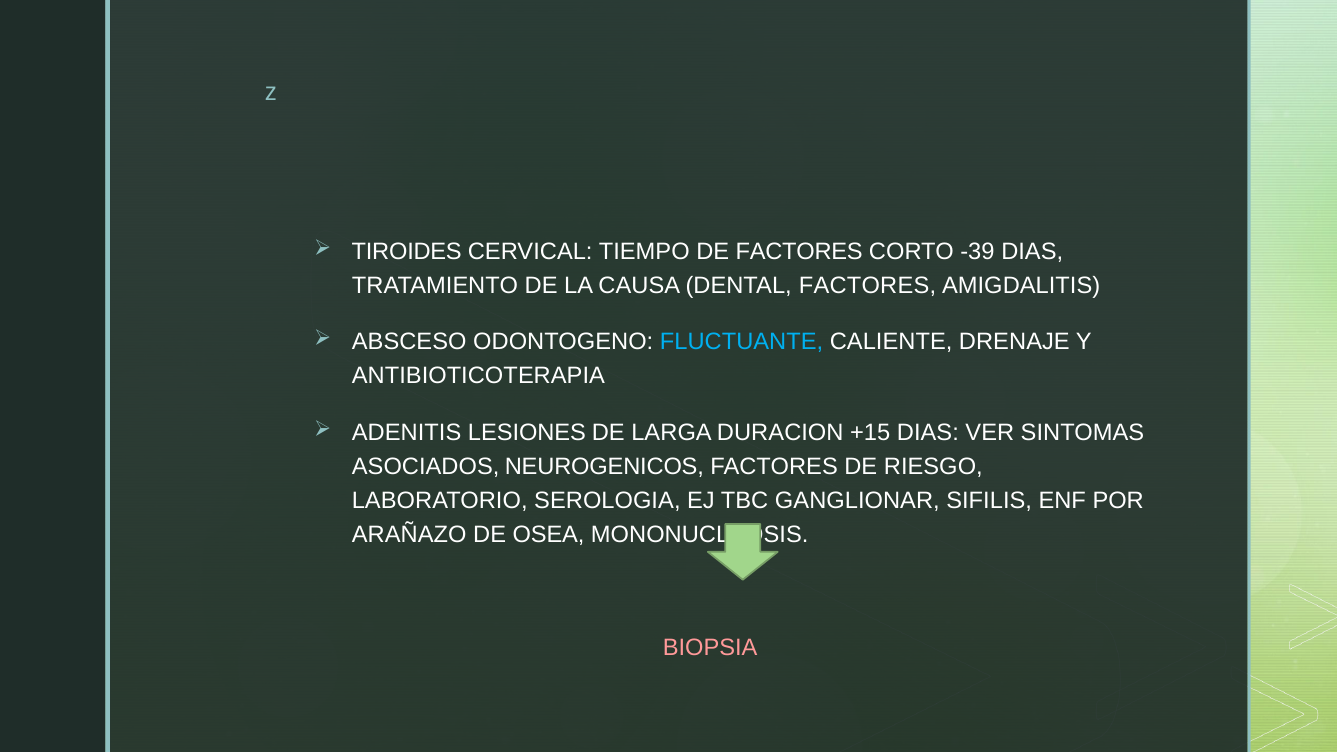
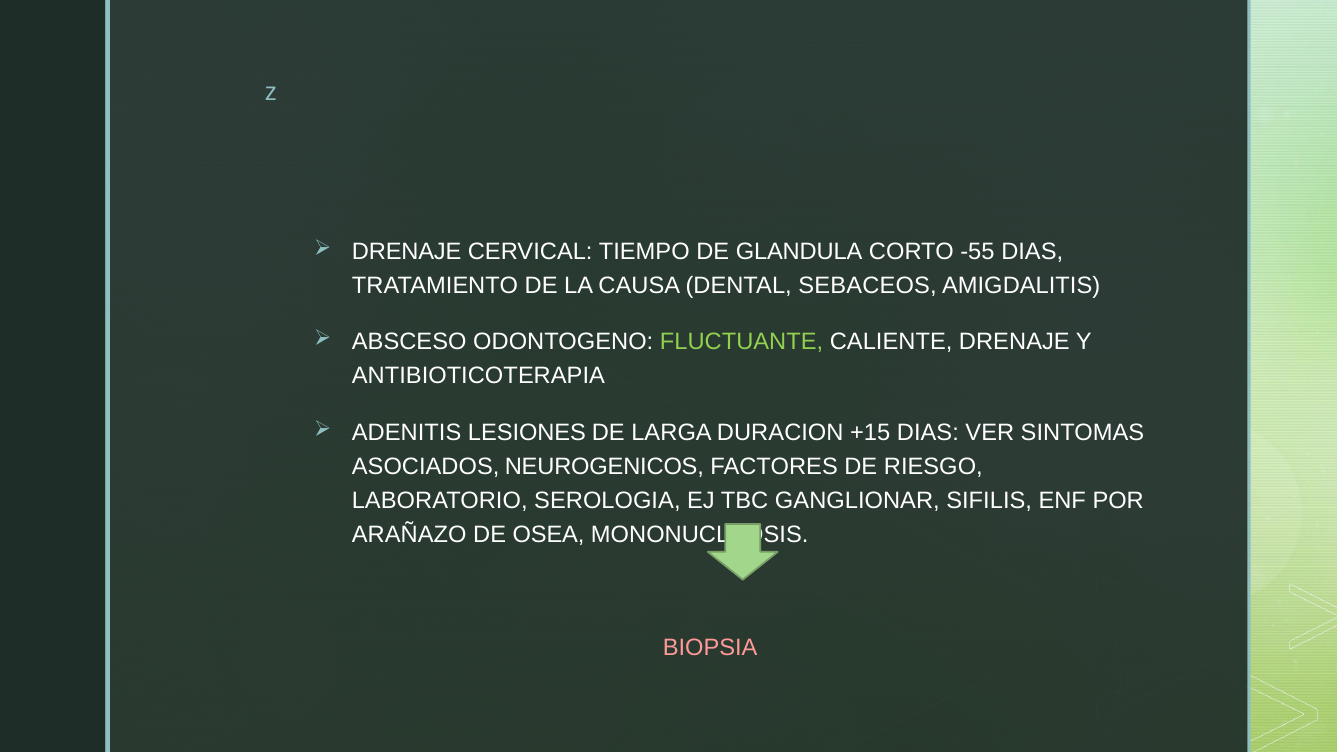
TIROIDES: TIROIDES -> DRENAJE (407, 252)
DE FACTORES: FACTORES -> GLANDULA (799, 252)
-39: -39 -> -55 (977, 252)
DENTAL FACTORES: FACTORES -> SEBACEOS (868, 286)
FLUCTUANTE colour: light blue -> light green (742, 342)
